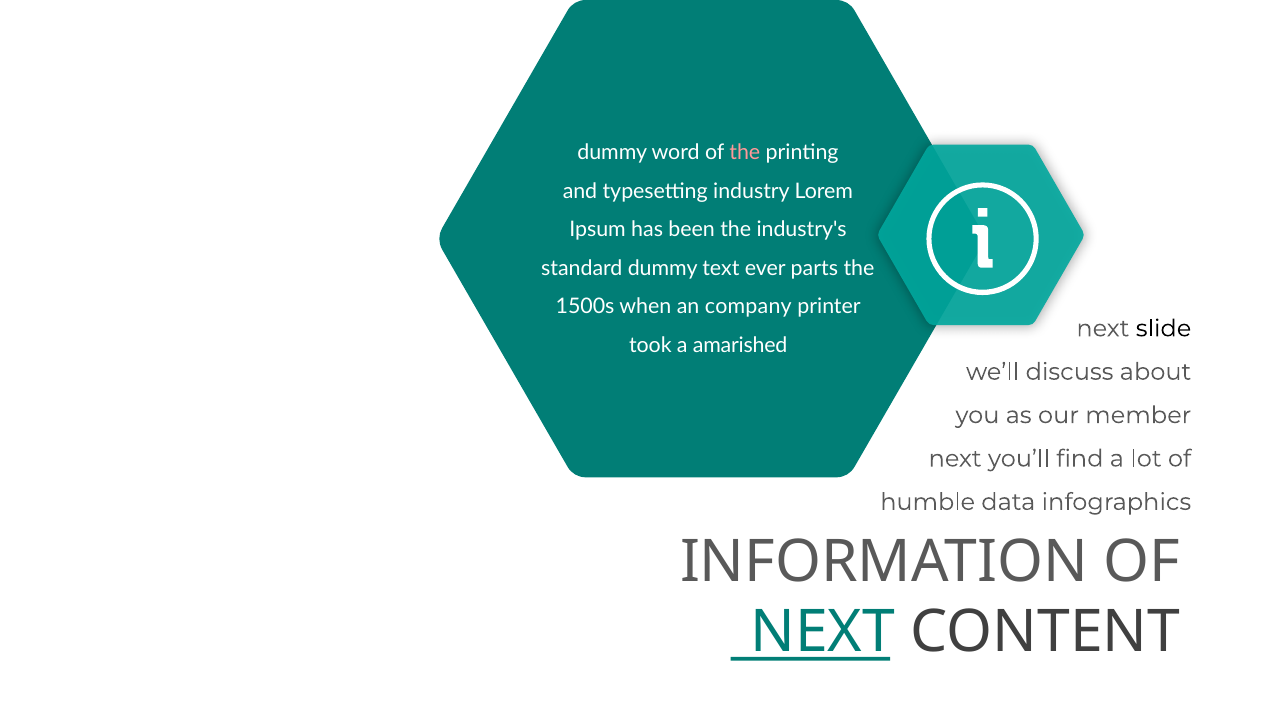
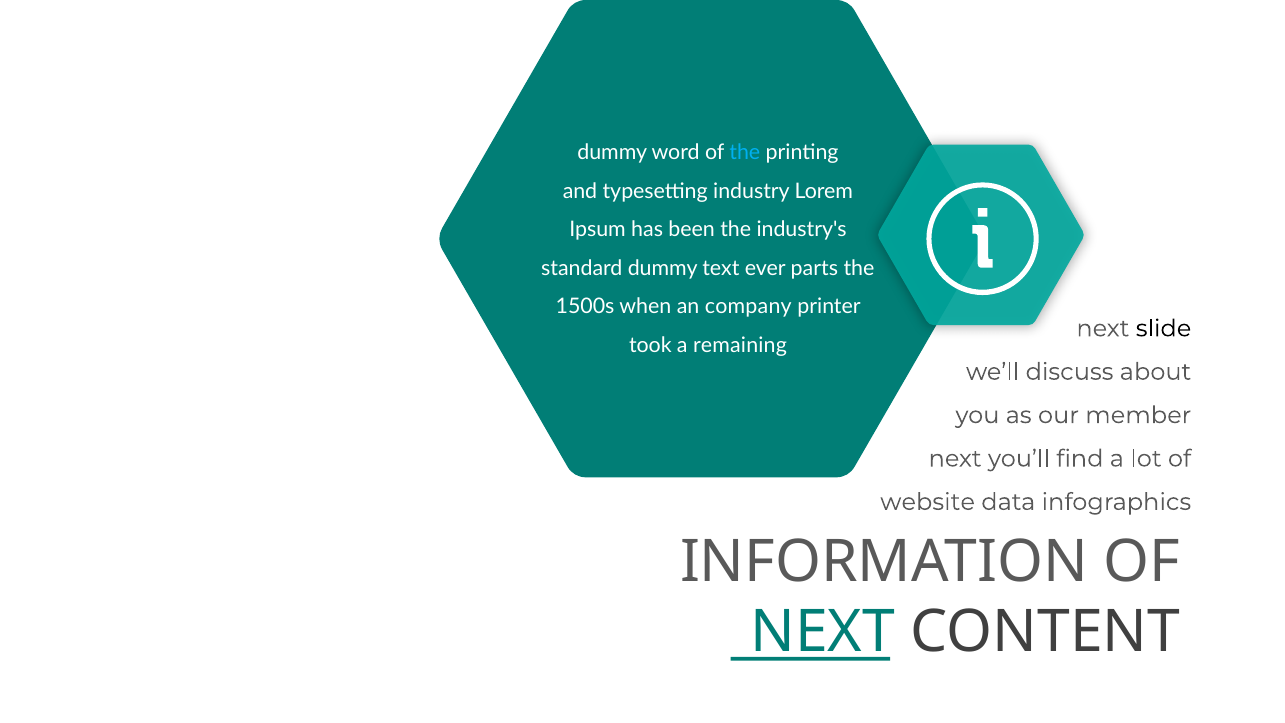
the colour: pink -> light blue (745, 153)
amarished: amarished -> remaining (740, 345)
humble: humble -> website (928, 502)
